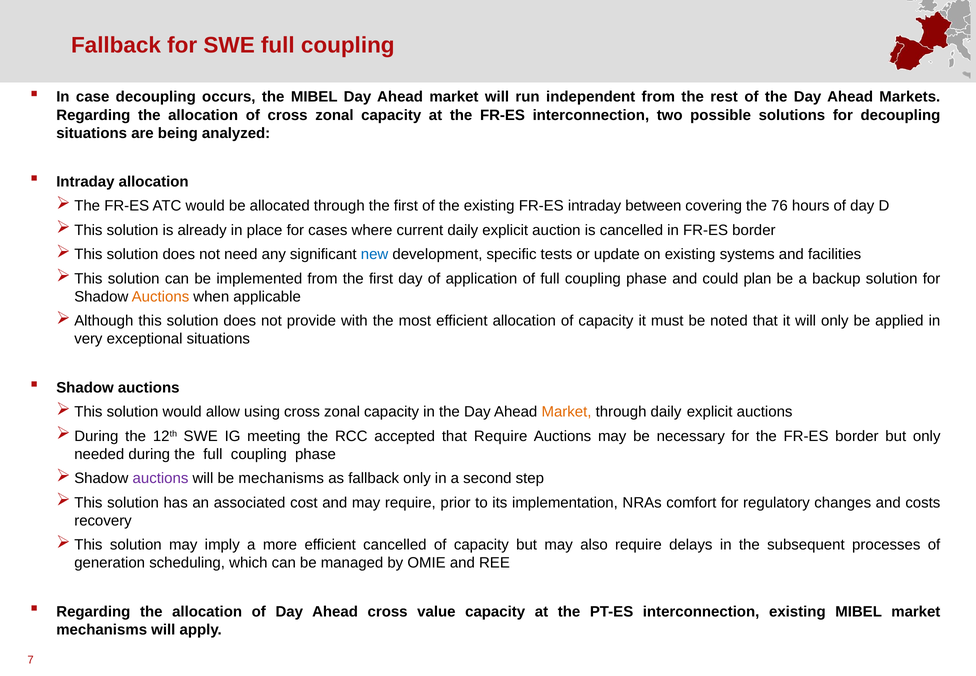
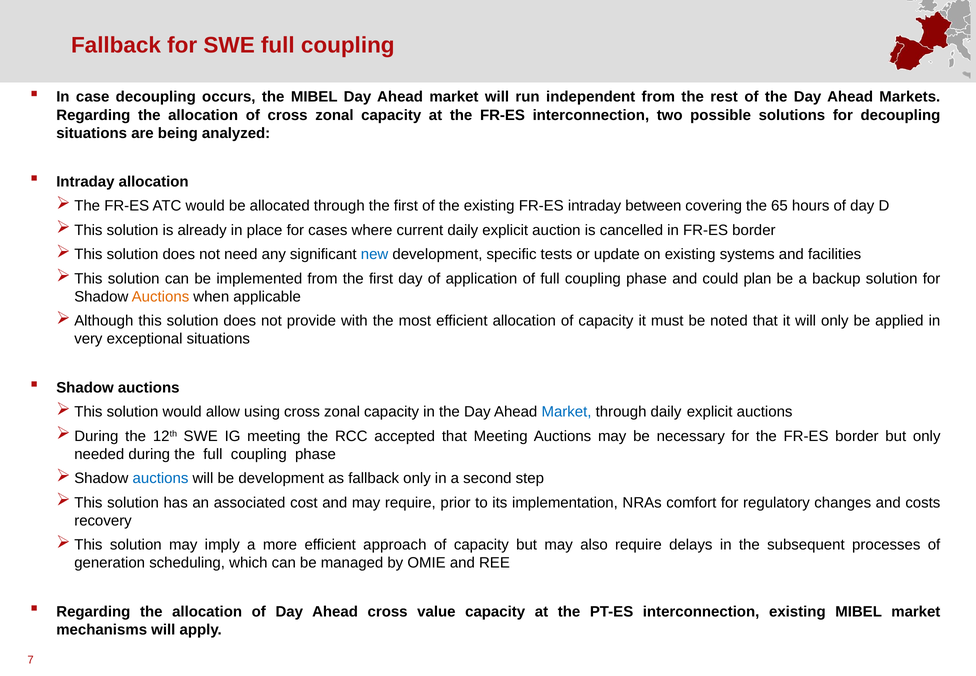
76: 76 -> 65 (779, 206)
Market colour: orange -> blue (566, 412)
that Require: Require -> Meeting (501, 436)
auctions colour: purple -> blue (160, 478)
be mechanisms: mechanisms -> development (281, 478)
efficient cancelled: cancelled -> approach (395, 545)
